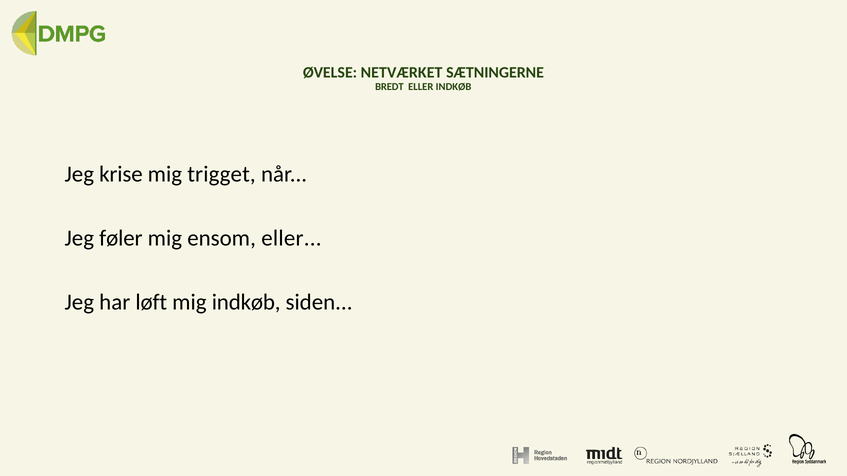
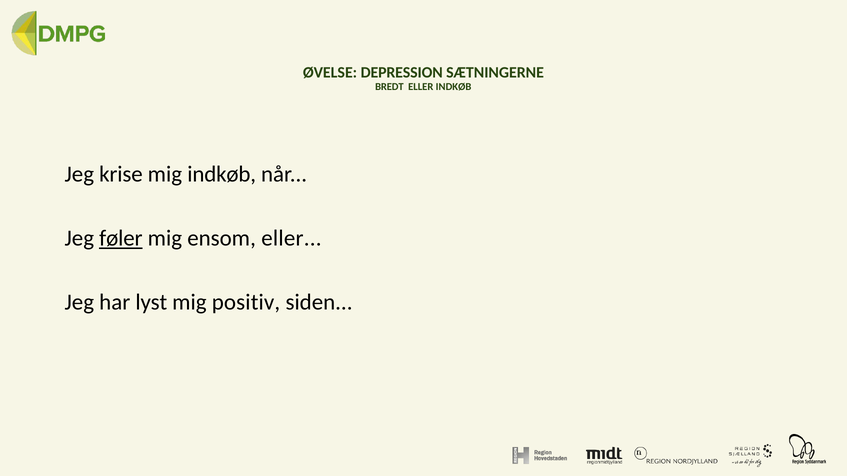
NETVÆRKET: NETVÆRKET -> DEPRESSION (402, 72)
mig trigget: trigget -> indkøb (222, 174)
føler underline: none -> present (121, 238)
løft: løft -> lyst (151, 302)
mig indkøb: indkøb -> positiv (246, 302)
